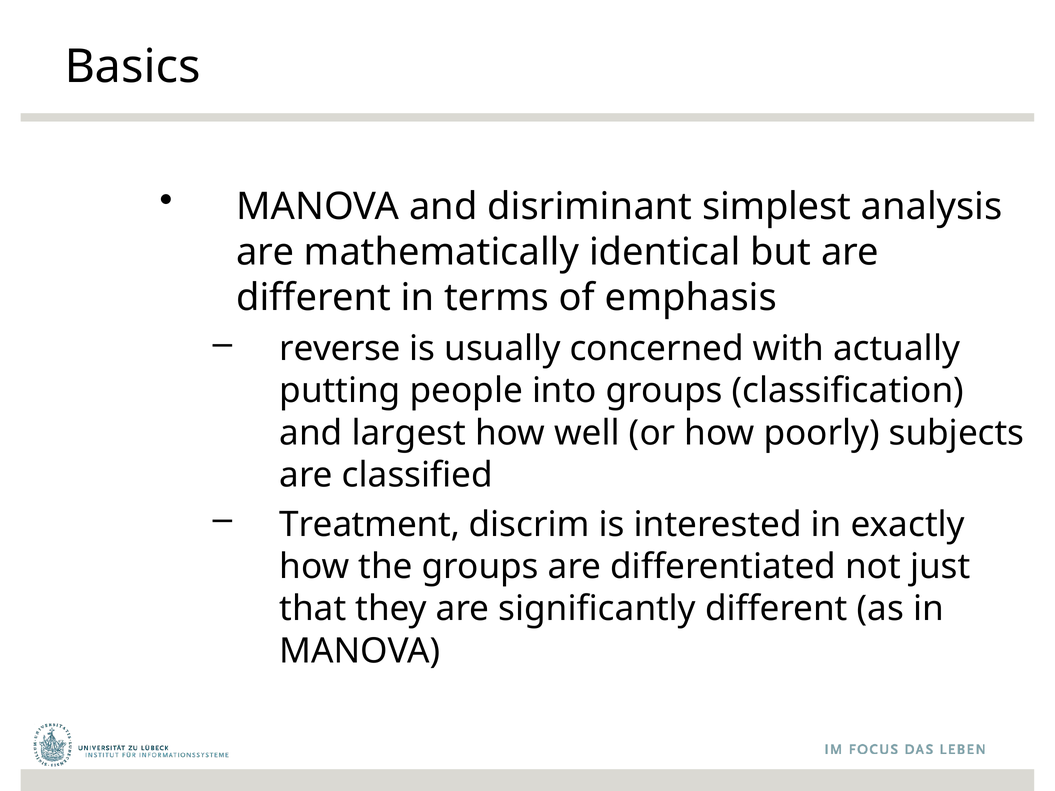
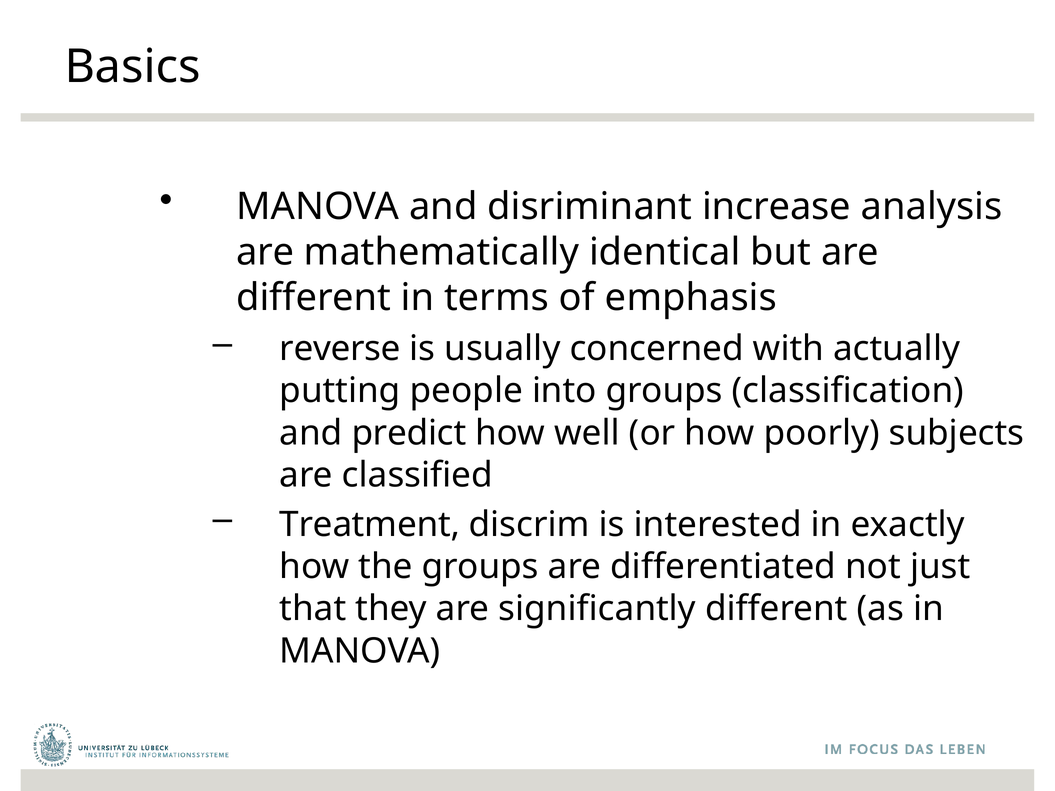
simplest: simplest -> increase (776, 207)
largest: largest -> predict (409, 433)
